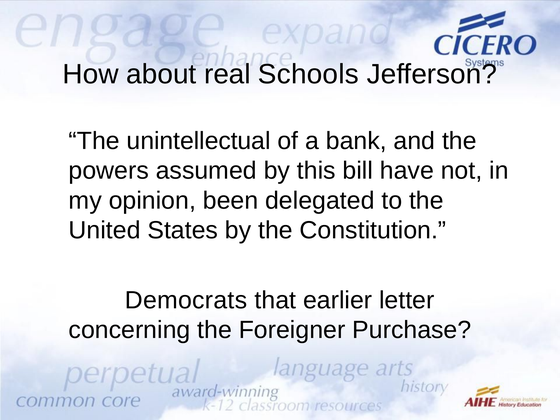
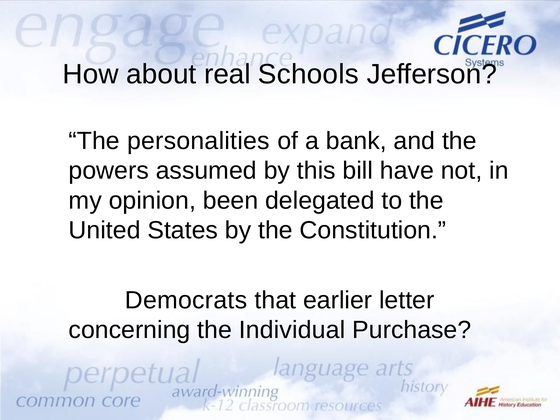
unintellectual: unintellectual -> personalities (198, 141)
Foreigner: Foreigner -> Individual (292, 330)
